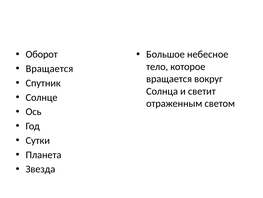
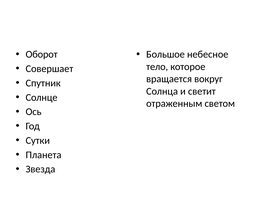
Вращается: Вращается -> Совершает (49, 68)
